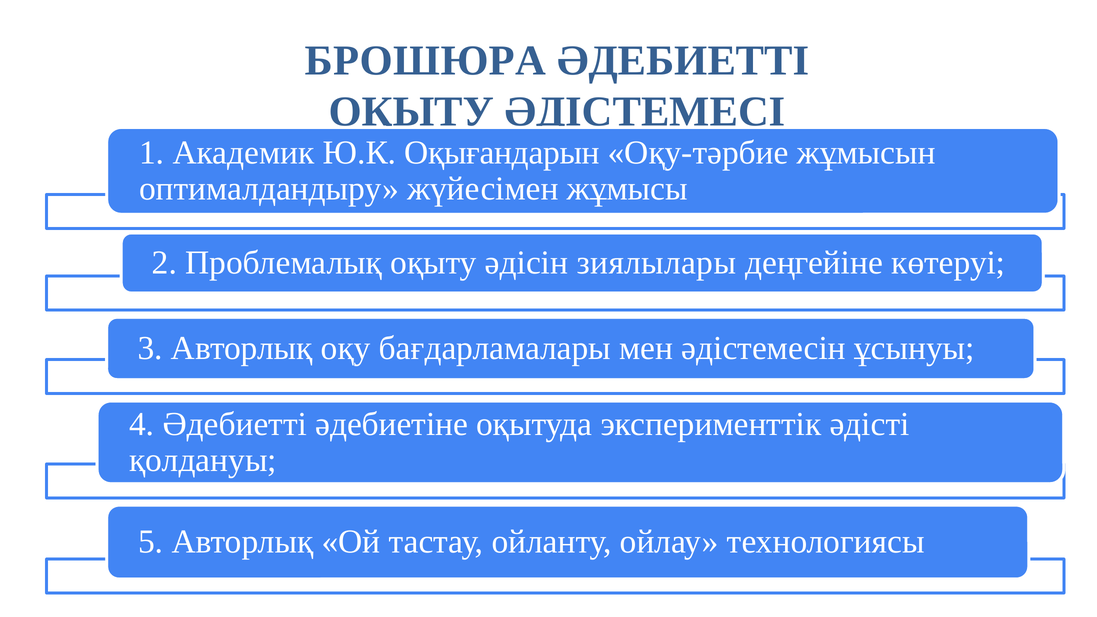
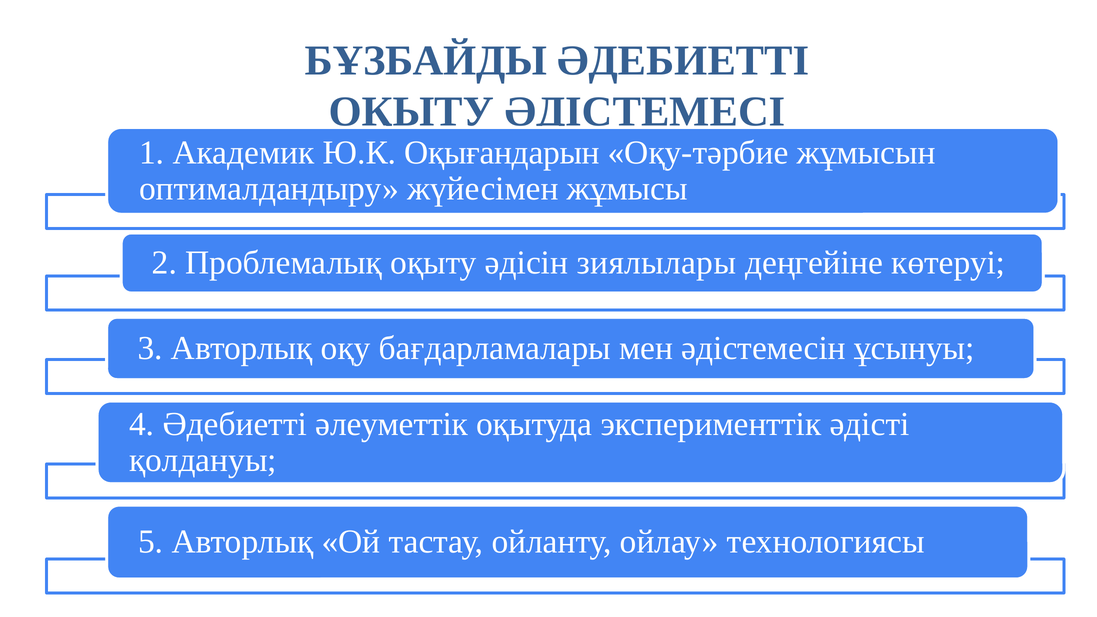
БРОШЮРА: БРОШЮРА -> БҰЗБАЙДЫ (426, 61)
әдебиетіне: әдебиетіне -> әлеуметтік (392, 424)
